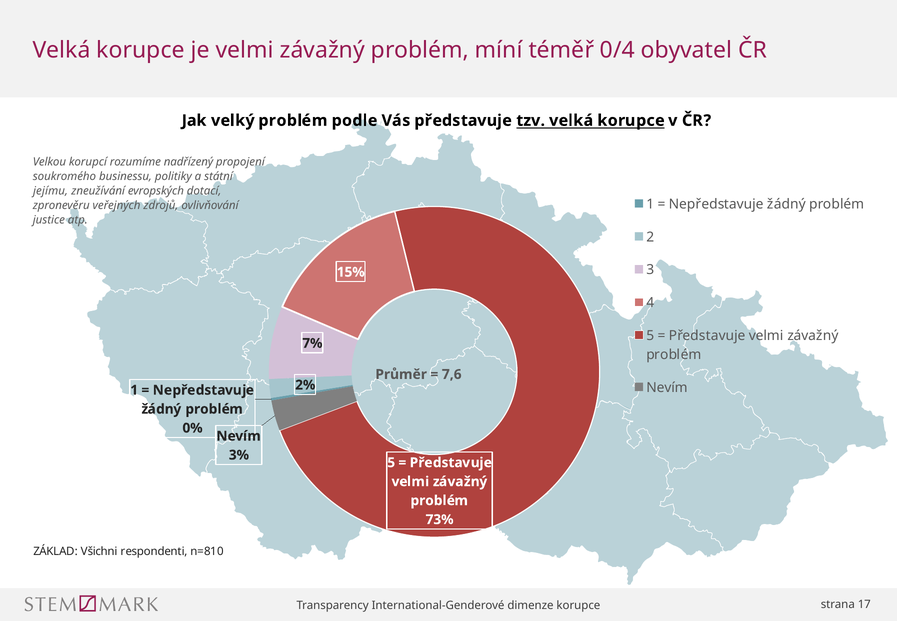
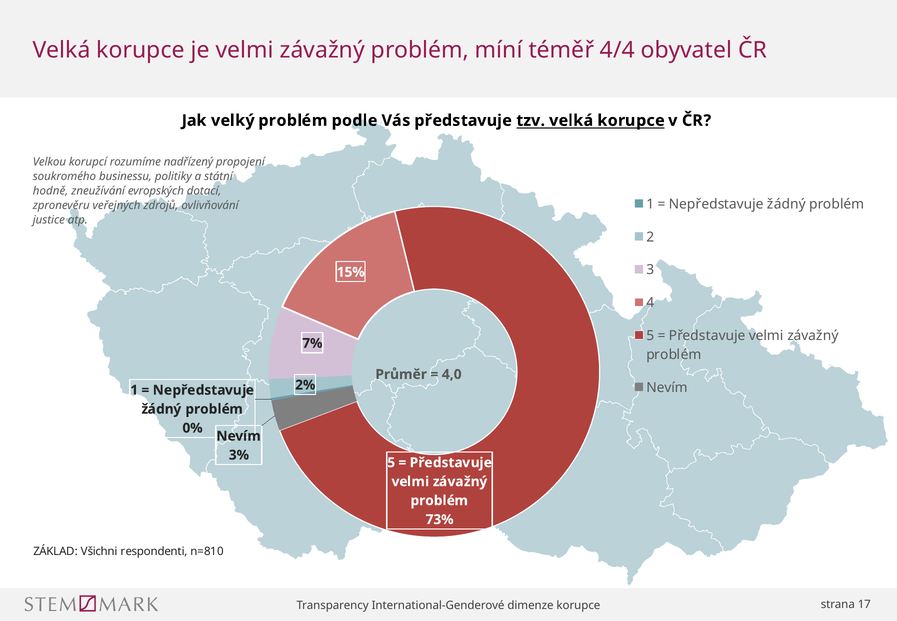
0/4: 0/4 -> 4/4 (617, 50)
jejímu: jejímu -> hodně (51, 191)
7,6: 7,6 -> 4,0 (452, 374)
